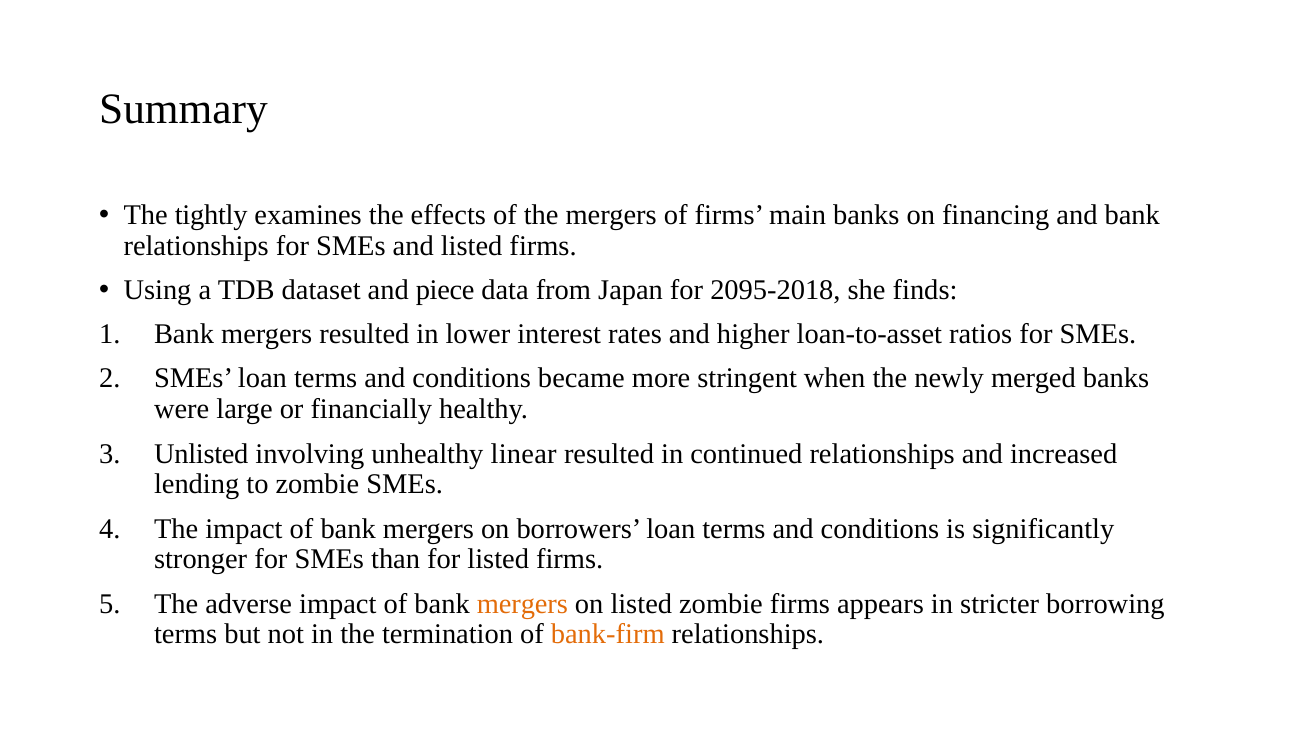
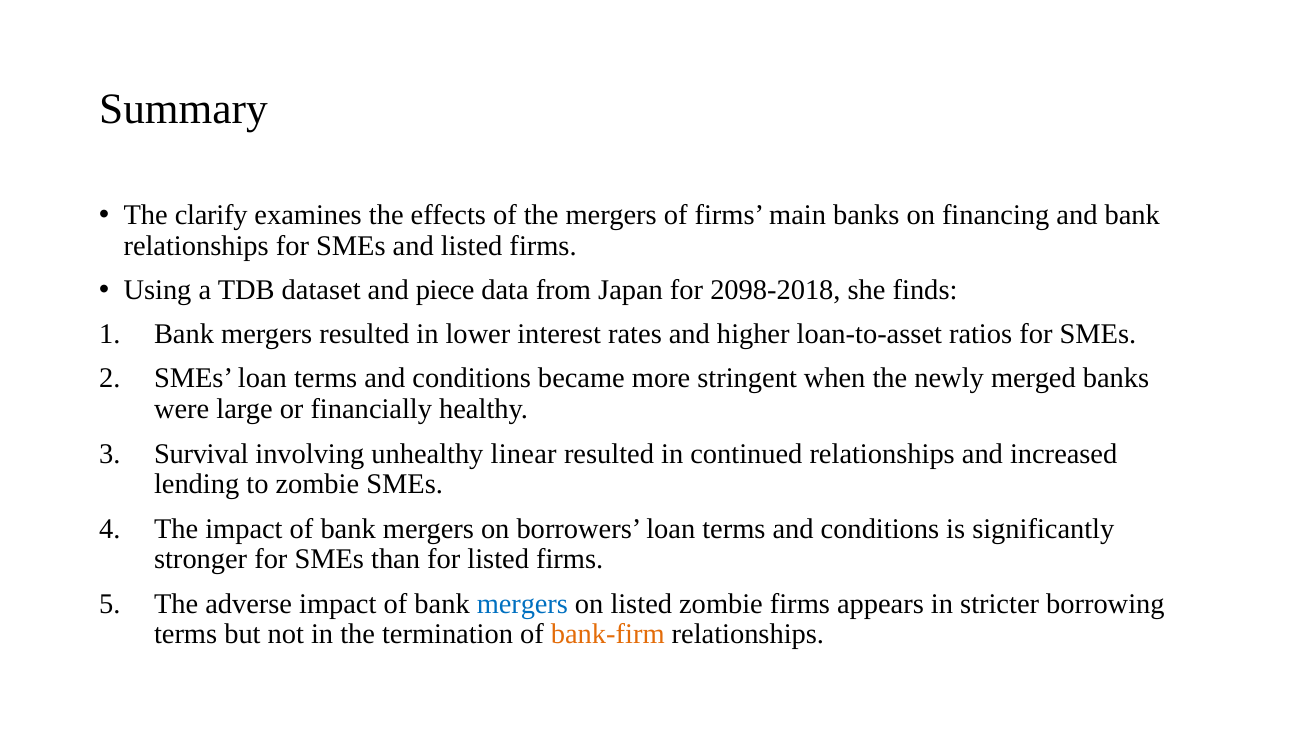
tightly: tightly -> clarify (211, 215)
2095-2018: 2095-2018 -> 2098-2018 (775, 290)
Unlisted: Unlisted -> Survival (201, 454)
mergers colour: orange -> blue (522, 604)
